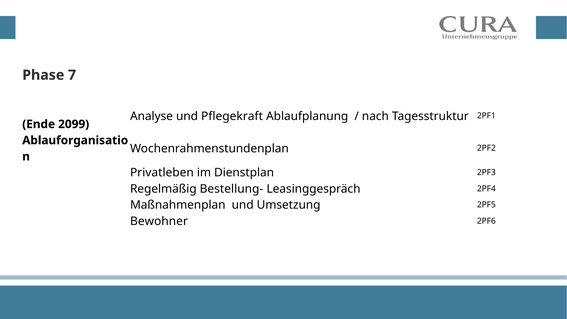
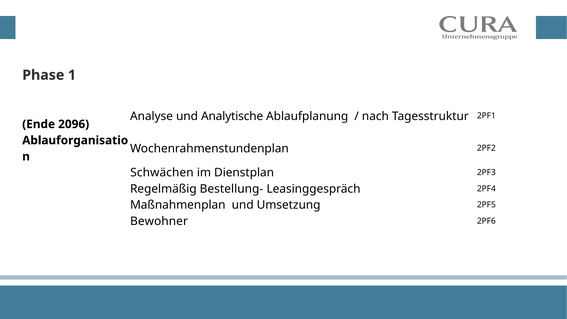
7: 7 -> 1 (72, 75)
Pflegekraft: Pflegekraft -> Analytische (232, 116)
2099: 2099 -> 2096 (74, 124)
Privatleben: Privatleben -> Schwächen (162, 173)
